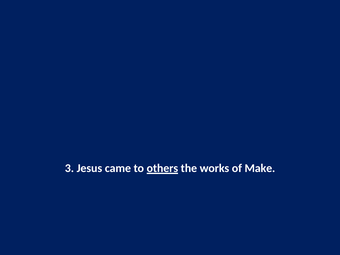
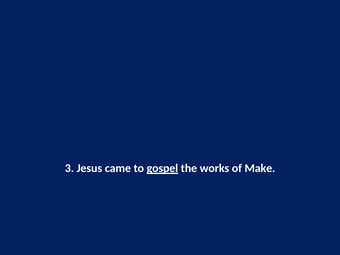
others: others -> gospel (162, 168)
